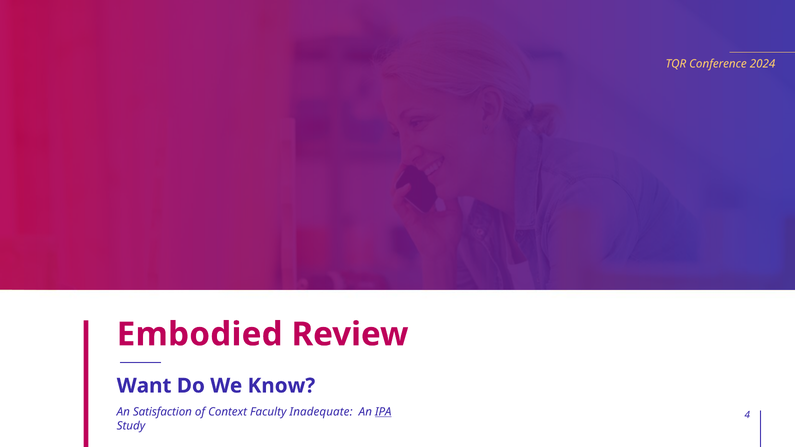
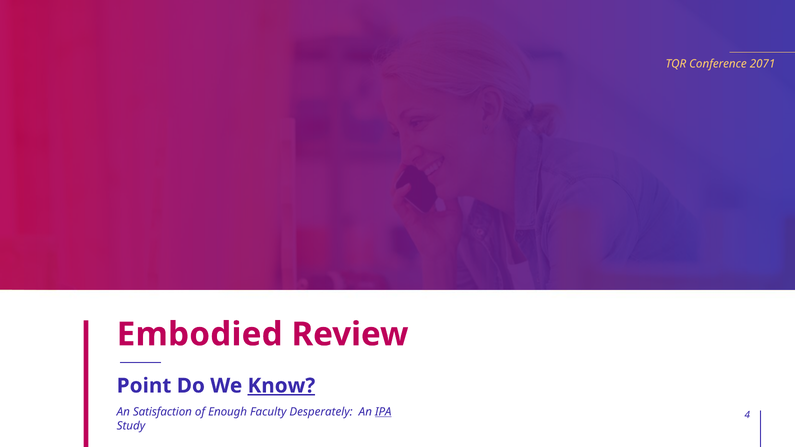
2024: 2024 -> 2071 (763, 64)
Want: Want -> Point (144, 386)
Know underline: none -> present (281, 386)
Context: Context -> Enough (228, 412)
Inadequate: Inadequate -> Desperately (321, 412)
